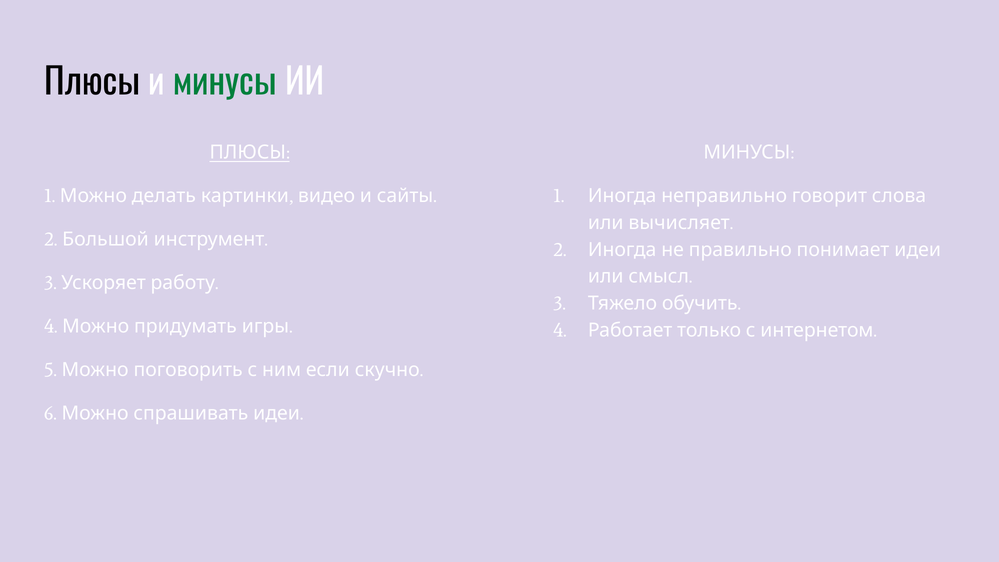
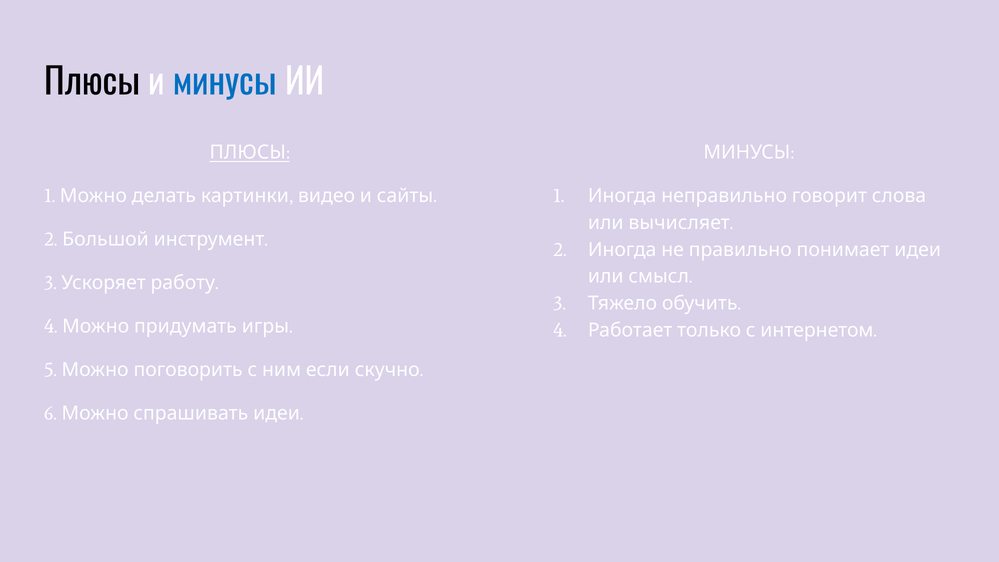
минусы colour: green -> blue (225, 83)
